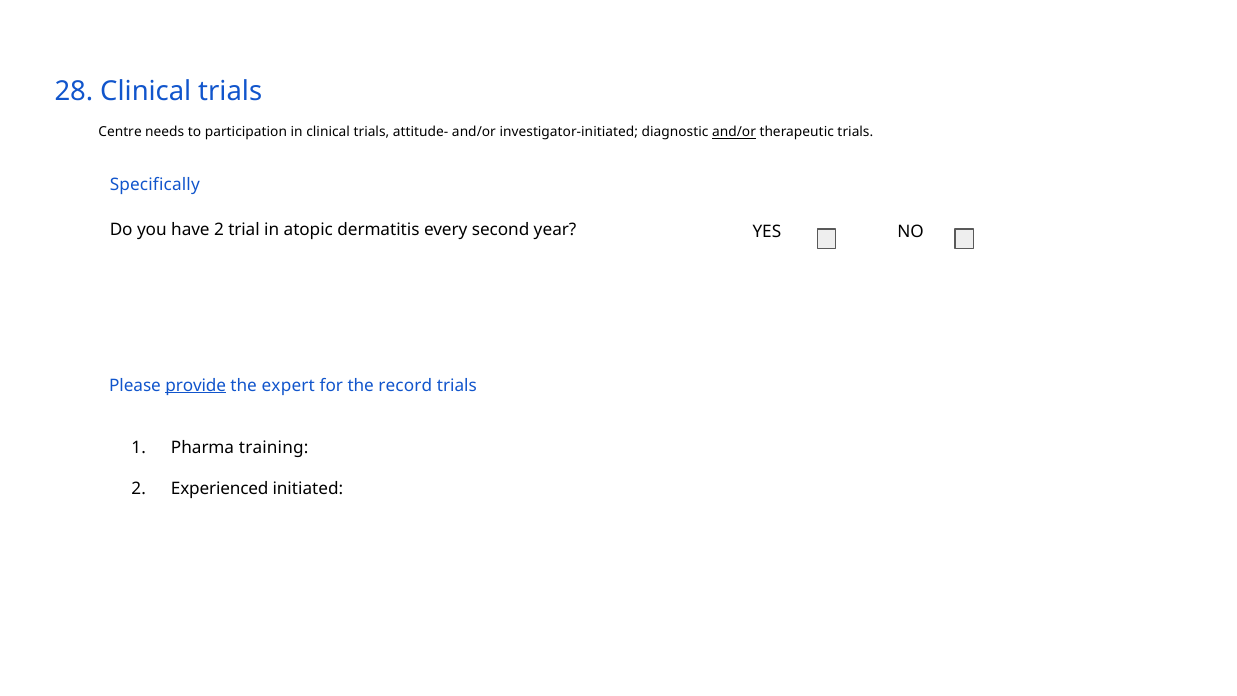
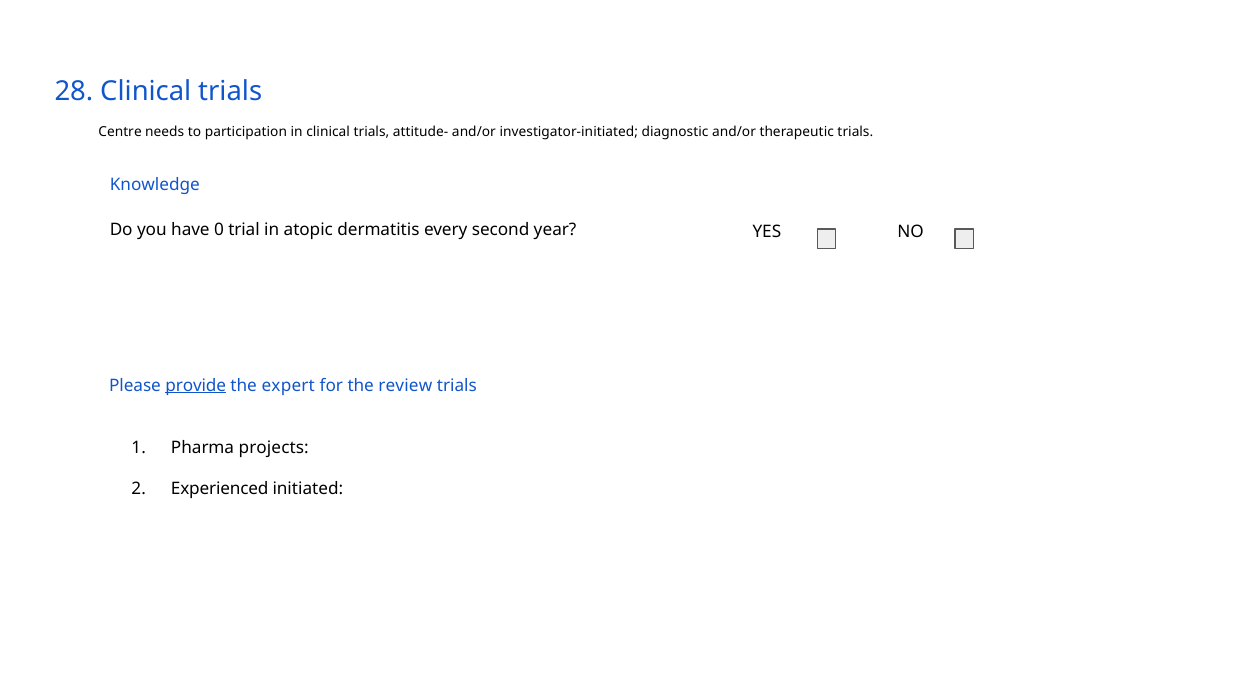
and/or underline: present -> none (734, 132)
Specifically: Specifically -> Knowledge (155, 185)
have 2: 2 -> 0 (219, 230)
record: record -> review (405, 385)
training: training -> projects (274, 447)
